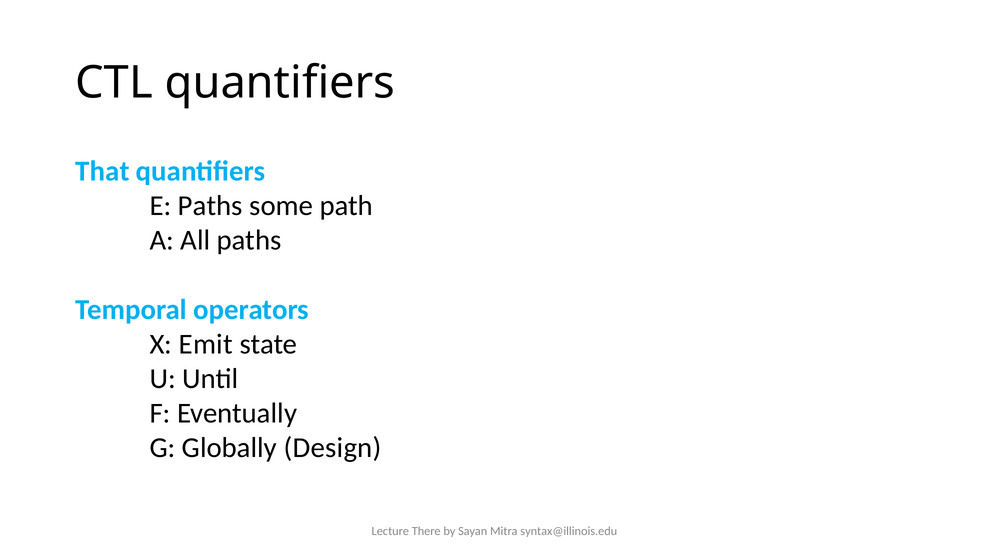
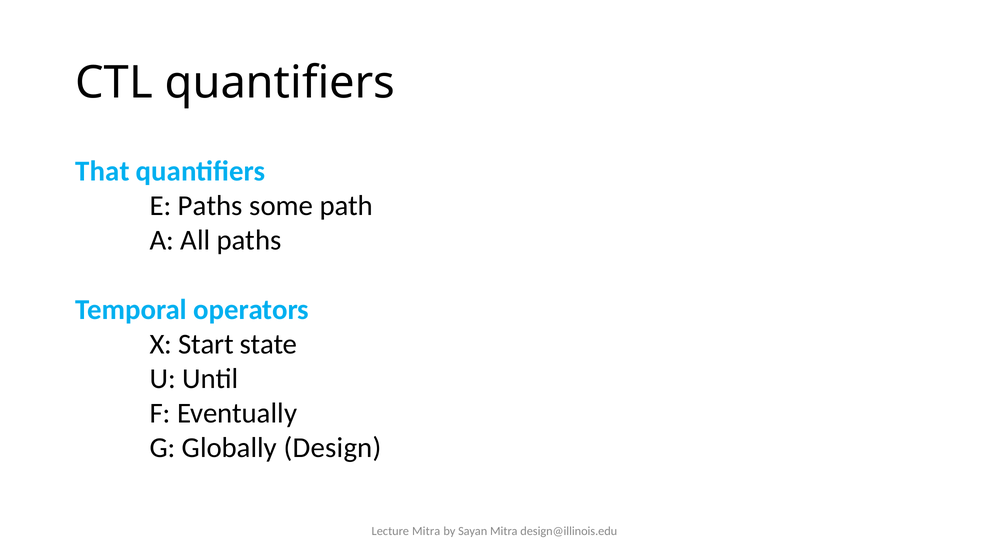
Emit: Emit -> Start (206, 344)
Lecture There: There -> Mitra (426, 531)
syntax@illinois.edu: syntax@illinois.edu -> design@illinois.edu (569, 531)
